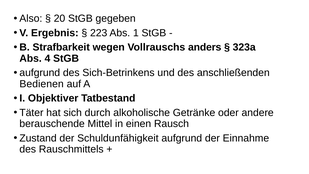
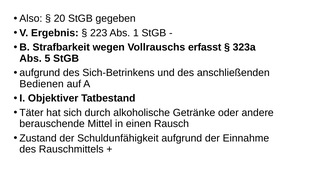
anders: anders -> erfasst (205, 47)
4: 4 -> 5 (47, 58)
